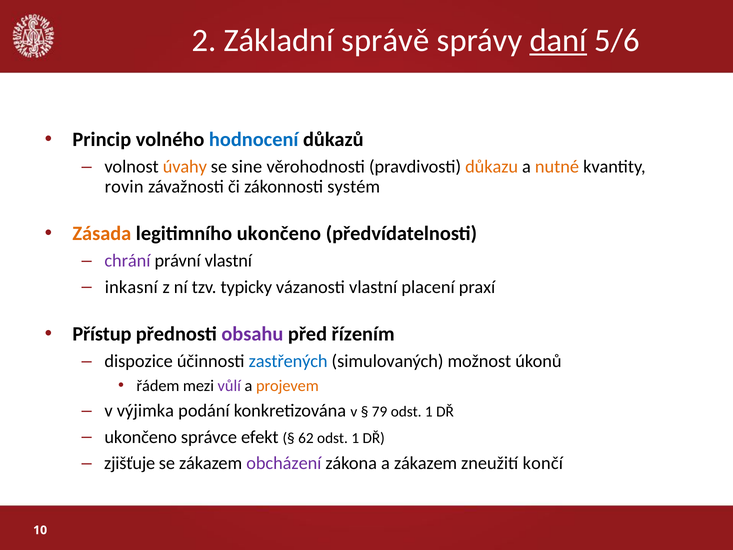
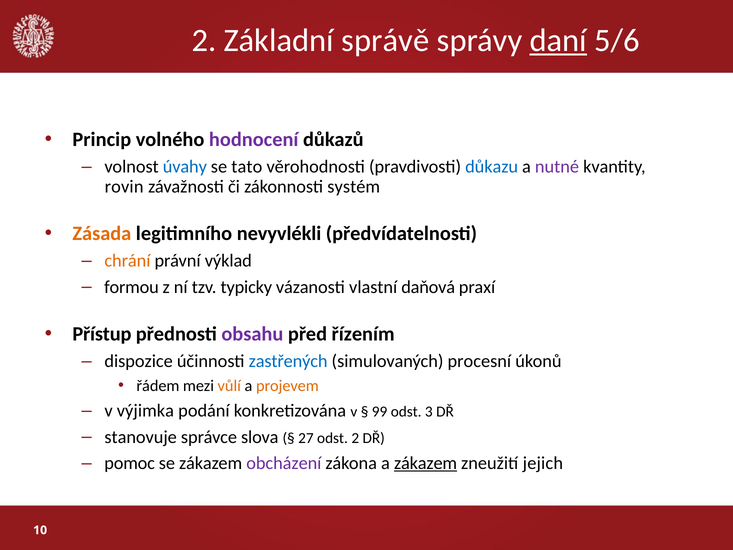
hodnocení colour: blue -> purple (254, 139)
úvahy colour: orange -> blue (185, 167)
sine: sine -> tato (247, 167)
důkazu colour: orange -> blue (492, 167)
nutné colour: orange -> purple (557, 167)
legitimního ukončeno: ukončeno -> nevyvlékli (279, 233)
chrání colour: purple -> orange (127, 261)
právní vlastní: vlastní -> výklad (228, 261)
inkasní: inkasní -> formou (131, 287)
placení: placení -> daňová (428, 287)
možnost: možnost -> procesní (479, 361)
vůlí colour: purple -> orange (229, 385)
79: 79 -> 99 (380, 412)
1: 1 -> 3 (429, 412)
ukončeno: ukončeno -> stanovuje (141, 437)
efekt: efekt -> slova (260, 437)
62: 62 -> 27 (306, 438)
1: 1 -> 2 (355, 438)
zjišťuje: zjišťuje -> pomoc (130, 463)
zákazem underline: none -> present (426, 463)
končí: končí -> jejich (543, 463)
